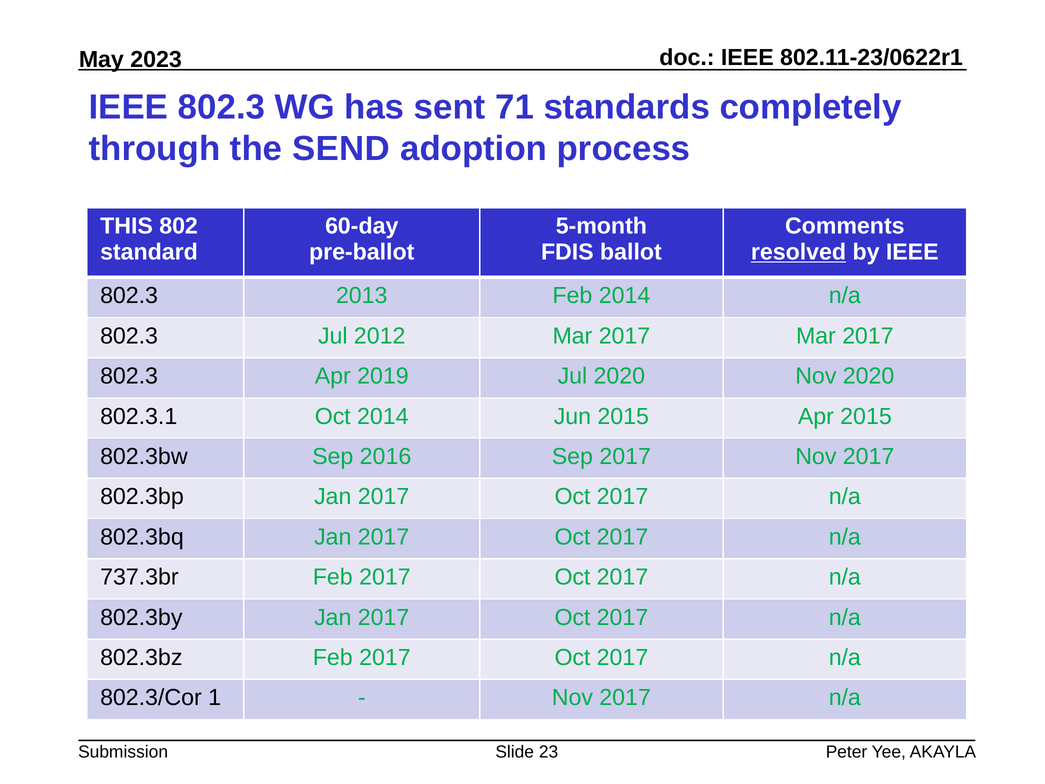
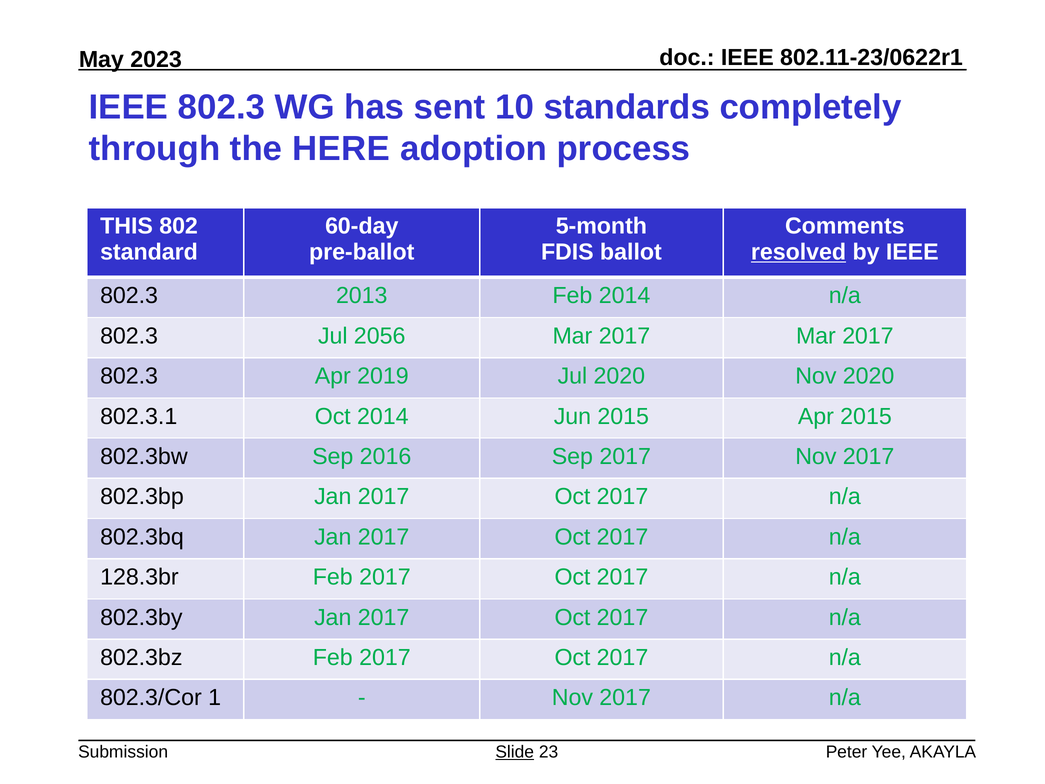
71: 71 -> 10 (515, 107)
SEND: SEND -> HERE (341, 149)
2012: 2012 -> 2056 (380, 336)
737.3br: 737.3br -> 128.3br (139, 577)
Slide underline: none -> present (515, 752)
